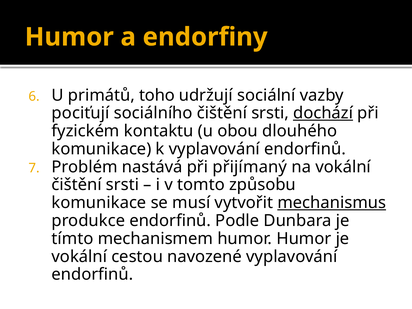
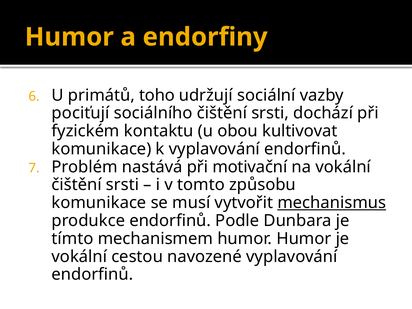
dochází underline: present -> none (323, 113)
dlouhého: dlouhého -> kultivovat (300, 131)
přijímaný: přijímaný -> motivační (250, 167)
